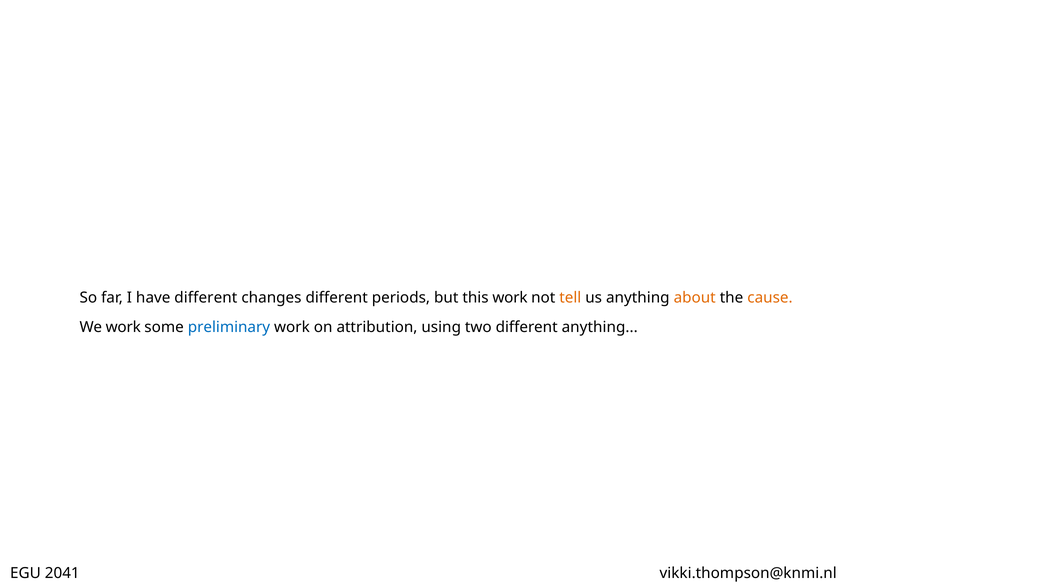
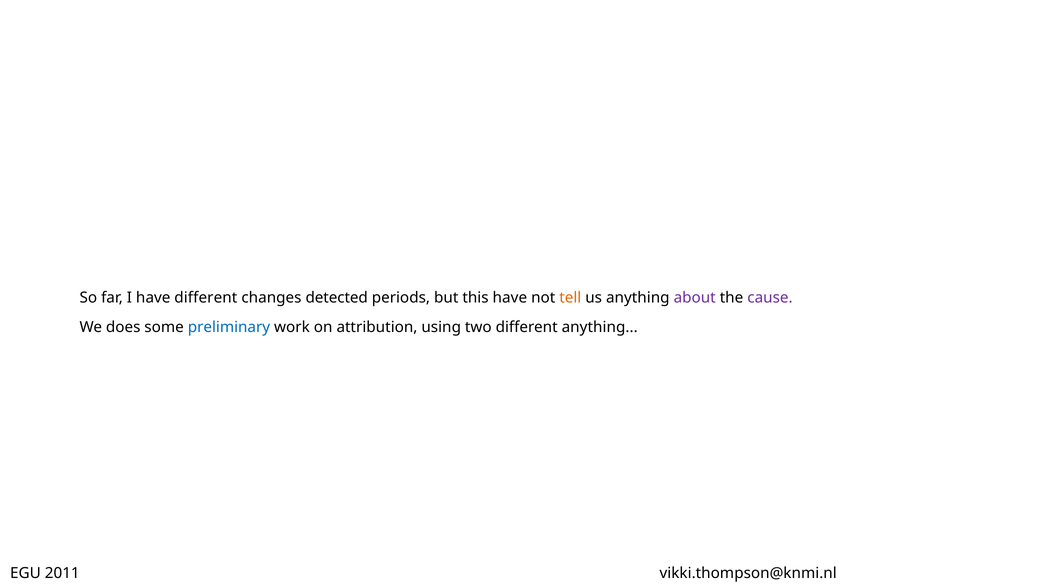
changes different: different -> detected (337, 298)
this work: work -> have (510, 298)
about colour: orange -> purple (695, 298)
cause colour: orange -> purple (770, 298)
We work: work -> does (123, 328)
2041: 2041 -> 2011 (62, 574)
